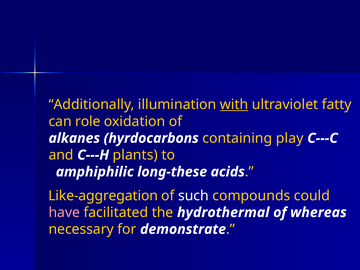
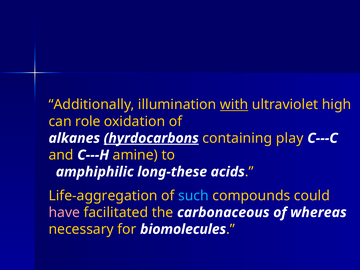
fatty: fatty -> high (337, 105)
hyrdocarbons underline: none -> present (151, 138)
plants: plants -> amine (135, 155)
Like-aggregation: Like-aggregation -> Life-aggregation (103, 196)
such colour: white -> light blue (193, 196)
hydrothermal: hydrothermal -> carbonaceous (223, 212)
demonstrate: demonstrate -> biomolecules (183, 229)
